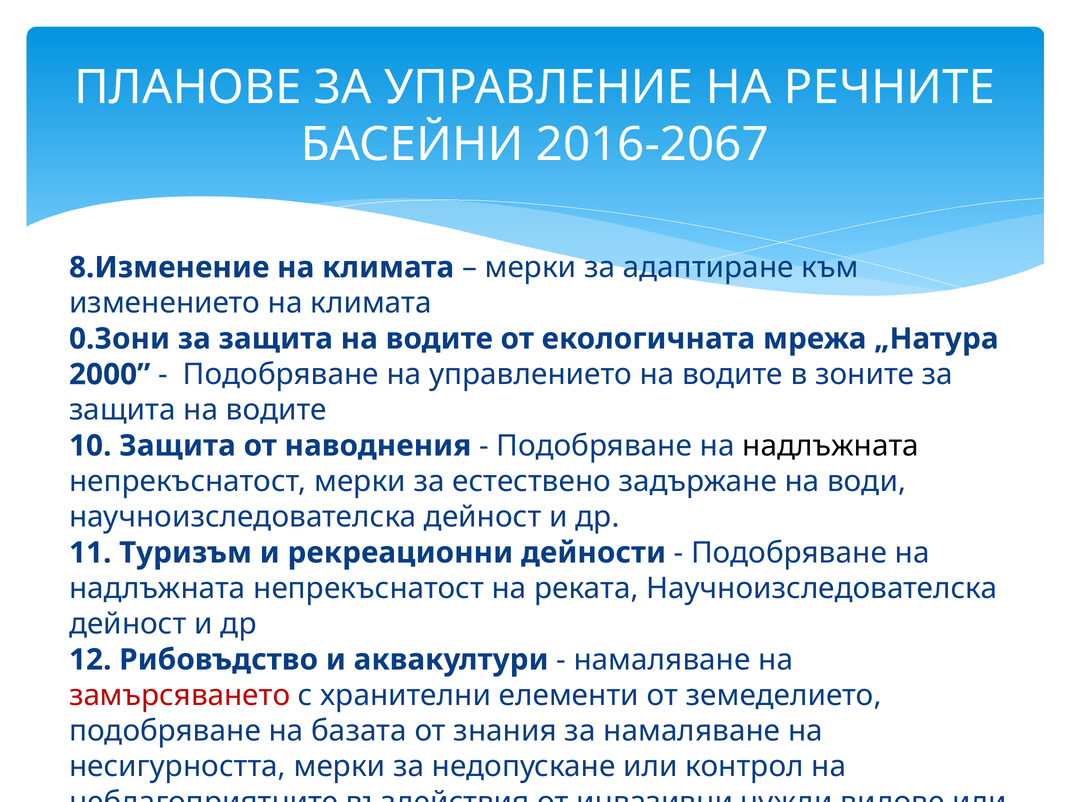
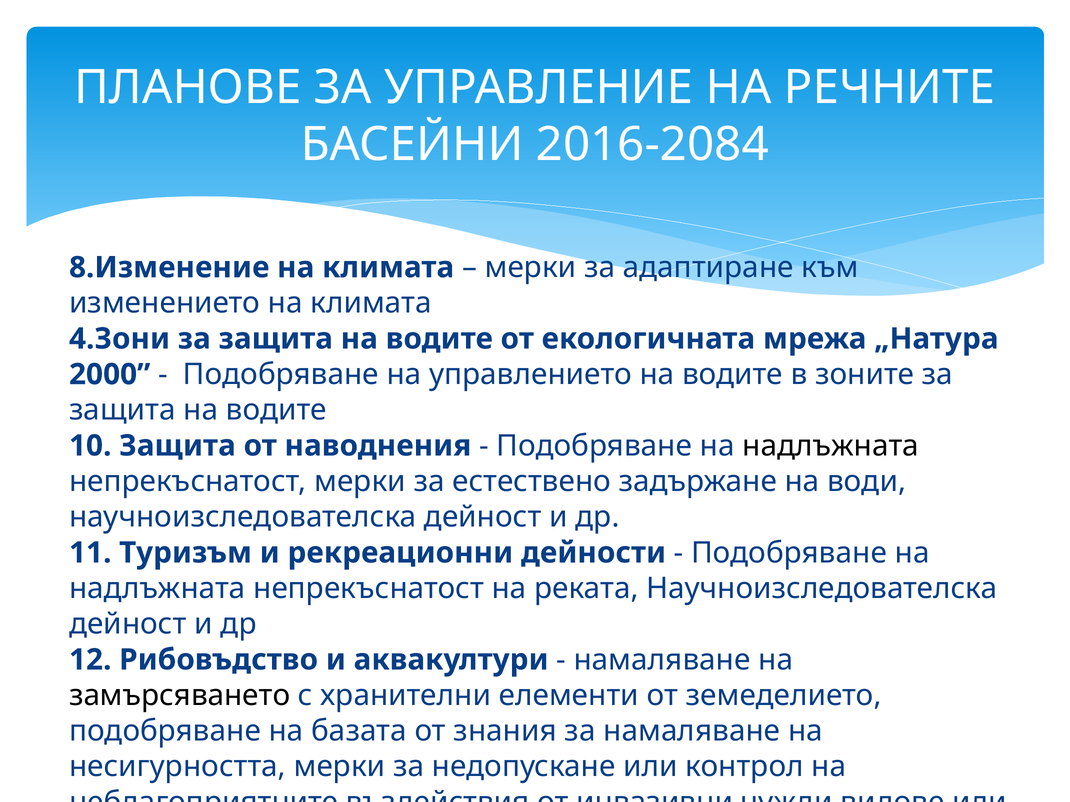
2016-2067: 2016-2067 -> 2016-2084 (652, 145)
0.Зони: 0.Зони -> 4.Зони (120, 339)
замърсяването colour: red -> black (180, 696)
